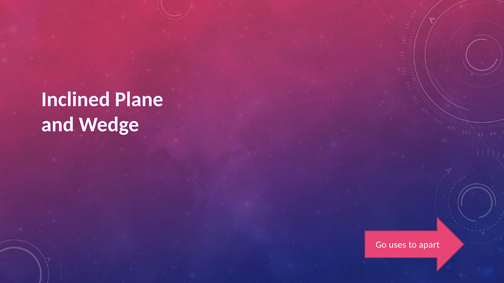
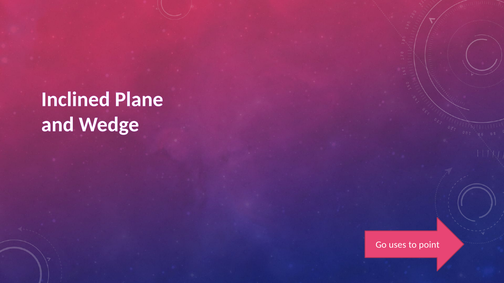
apart: apart -> point (429, 245)
